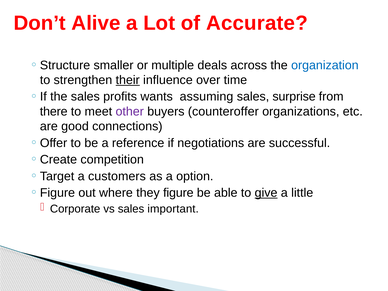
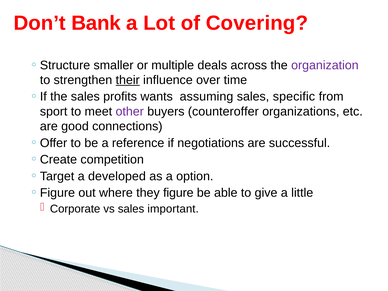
Alive: Alive -> Bank (96, 23)
Accurate: Accurate -> Covering (257, 23)
organization colour: blue -> purple (325, 65)
surprise: surprise -> specific (294, 97)
there: there -> sport (54, 112)
customers: customers -> developed (117, 176)
give underline: present -> none (266, 193)
